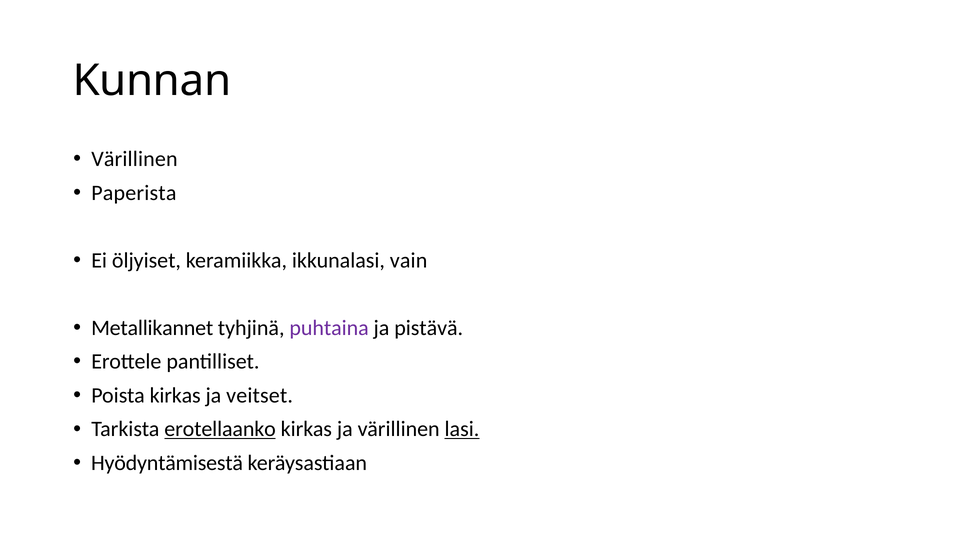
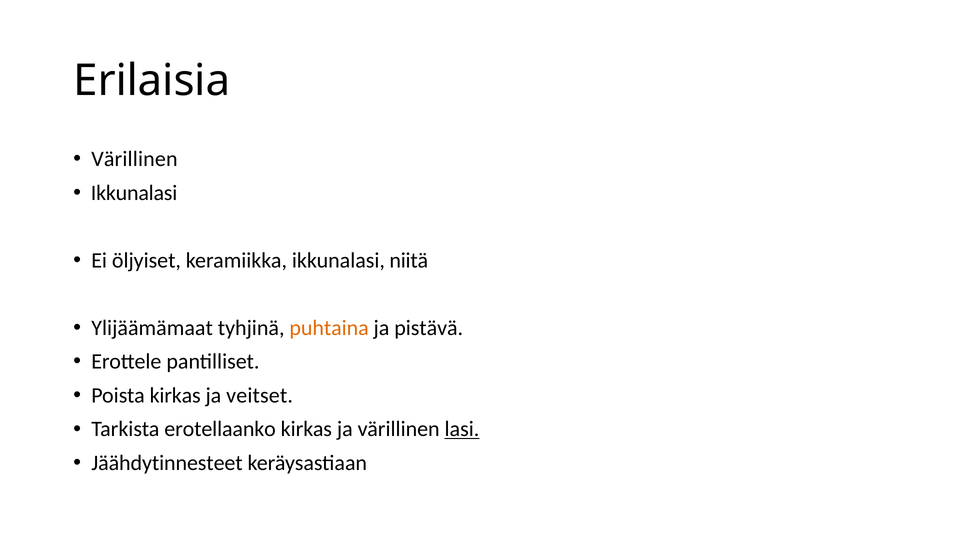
Kunnan: Kunnan -> Erilaisia (152, 81)
Paperista: Paperista -> Ikkunalasi (134, 193)
vain: vain -> niitä (409, 261)
Metallikannet: Metallikannet -> Ylijäämämaat (152, 328)
puhtaina colour: purple -> orange (329, 328)
erotellaanko underline: present -> none (220, 430)
Hyödyntämisestä: Hyödyntämisestä -> Jäähdytinnesteet (167, 463)
